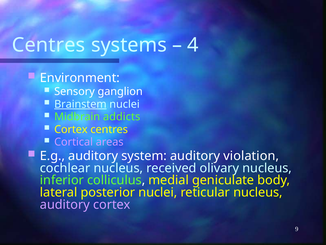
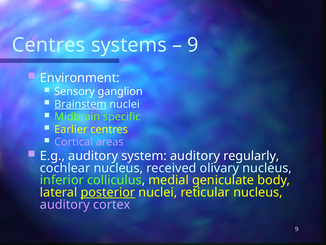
4: 4 -> 9 (193, 45)
addicts: addicts -> specific (122, 117)
Cortex: Cortex -> Earlier (71, 129)
violation: violation -> regularly (251, 156)
posterior underline: none -> present (108, 192)
